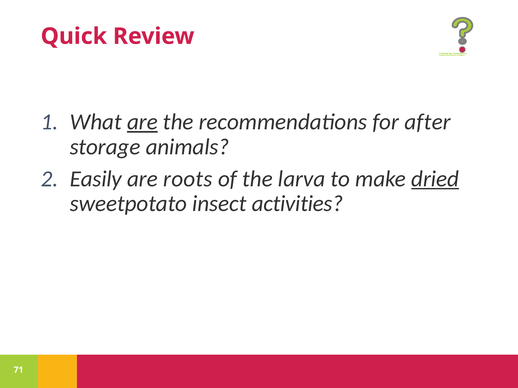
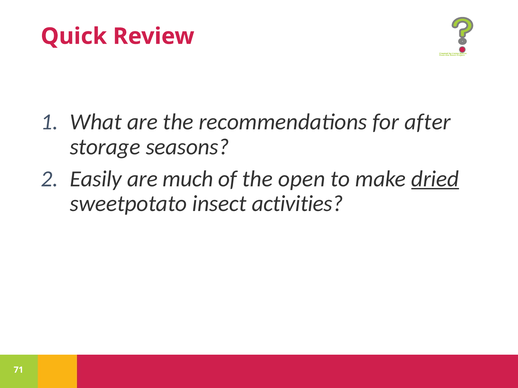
are underline: present -> none (142, 122)
animals: animals -> seasons (187, 147)
roots: roots -> much (188, 179)
larva: larva -> open (302, 179)
